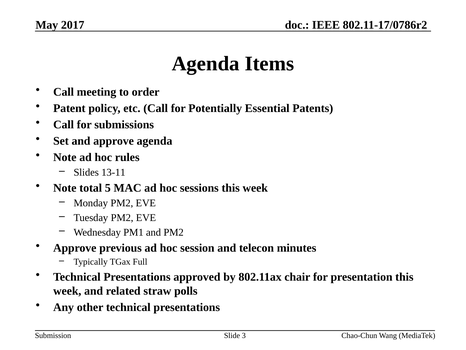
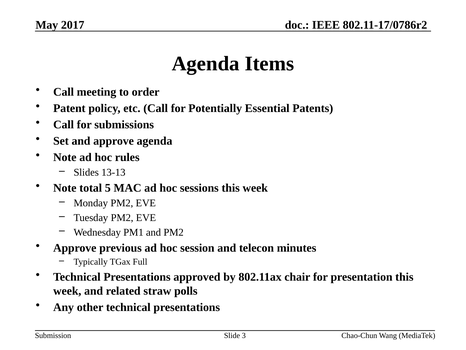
13-11: 13-11 -> 13-13 (113, 172)
